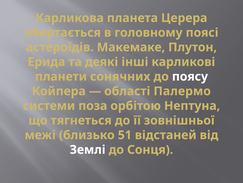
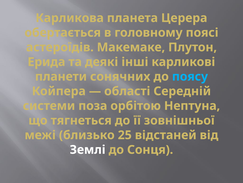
поясу colour: white -> light blue (190, 76)
Палермо: Палермо -> Середній (182, 91)
51: 51 -> 25 (125, 135)
